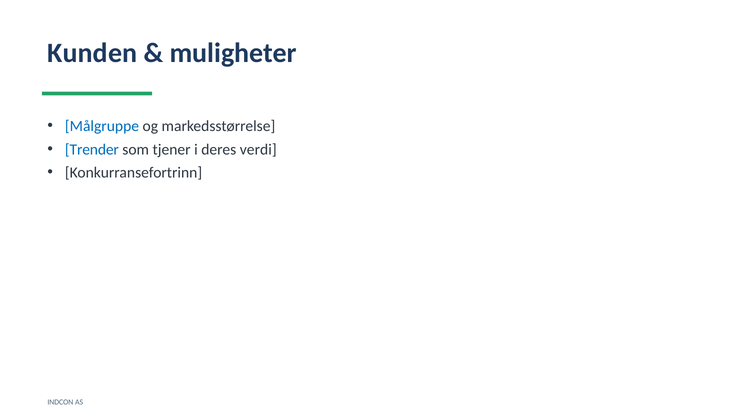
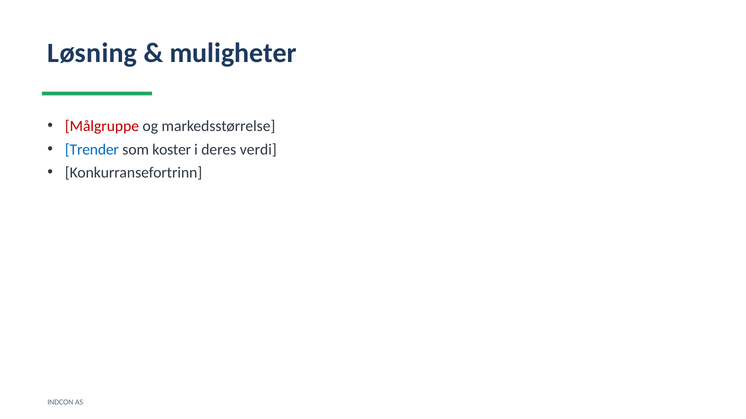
Kunden: Kunden -> Løsning (92, 53)
Målgruppe colour: blue -> red (102, 126)
tjener: tjener -> koster (172, 150)
